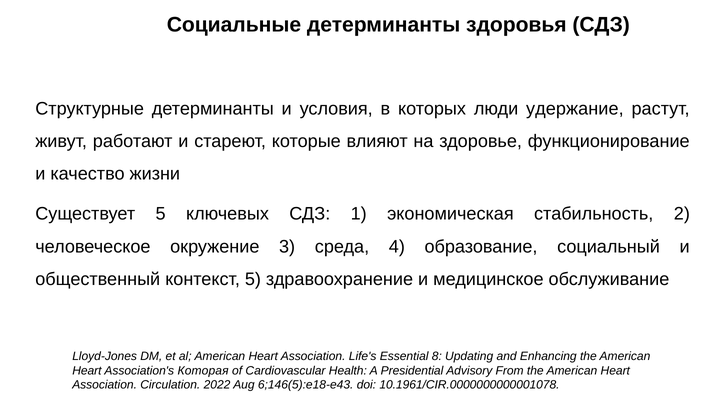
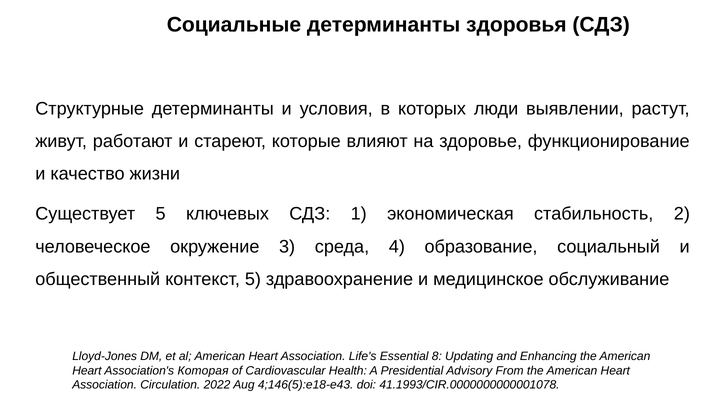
удержание: удержание -> выявлении (575, 109)
6;146(5):e18-e43: 6;146(5):e18-e43 -> 4;146(5):e18-e43 (306, 385)
10.1961/CIR.0000000000001078: 10.1961/CIR.0000000000001078 -> 41.1993/CIR.0000000000001078 (469, 385)
